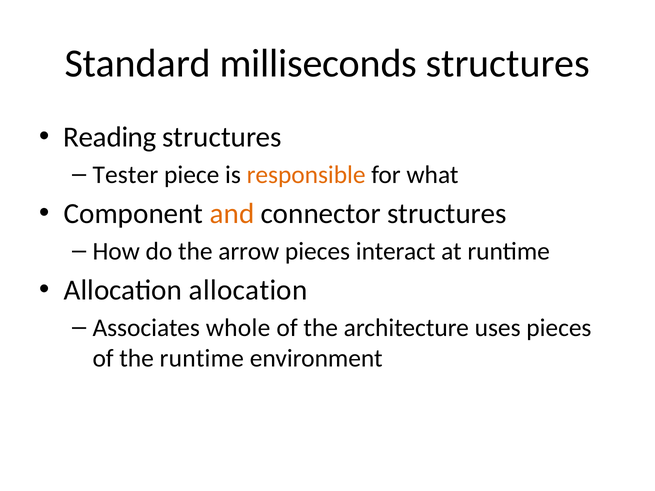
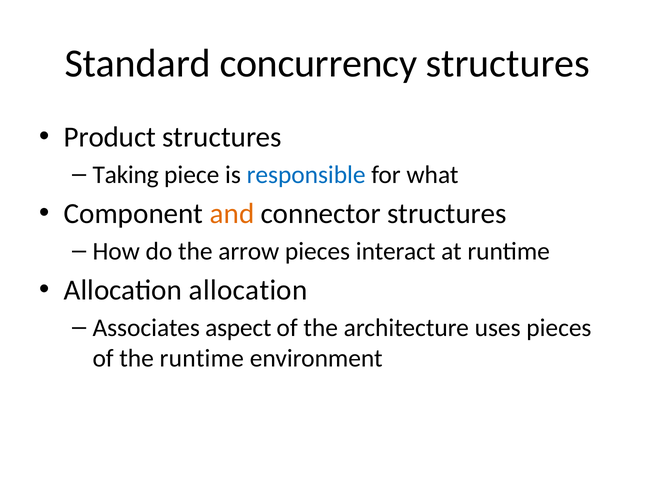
milliseconds: milliseconds -> concurrency (318, 63)
Reading: Reading -> Product (110, 137)
Tester: Tester -> Taking (126, 175)
responsible colour: orange -> blue (306, 175)
whole: whole -> aspect (238, 328)
